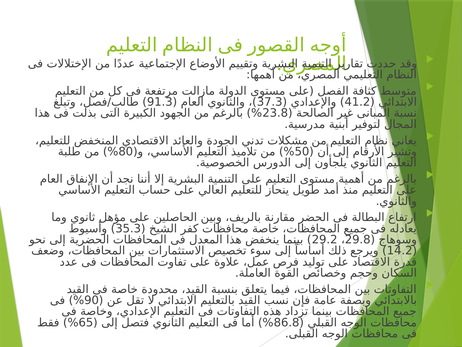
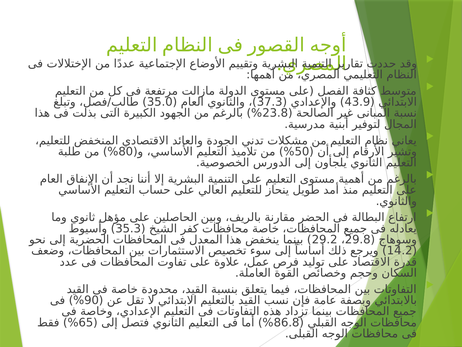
91.3: 91.3 -> 35.0 (160, 102)
41.2: 41.2 -> 43.9 (357, 102)
